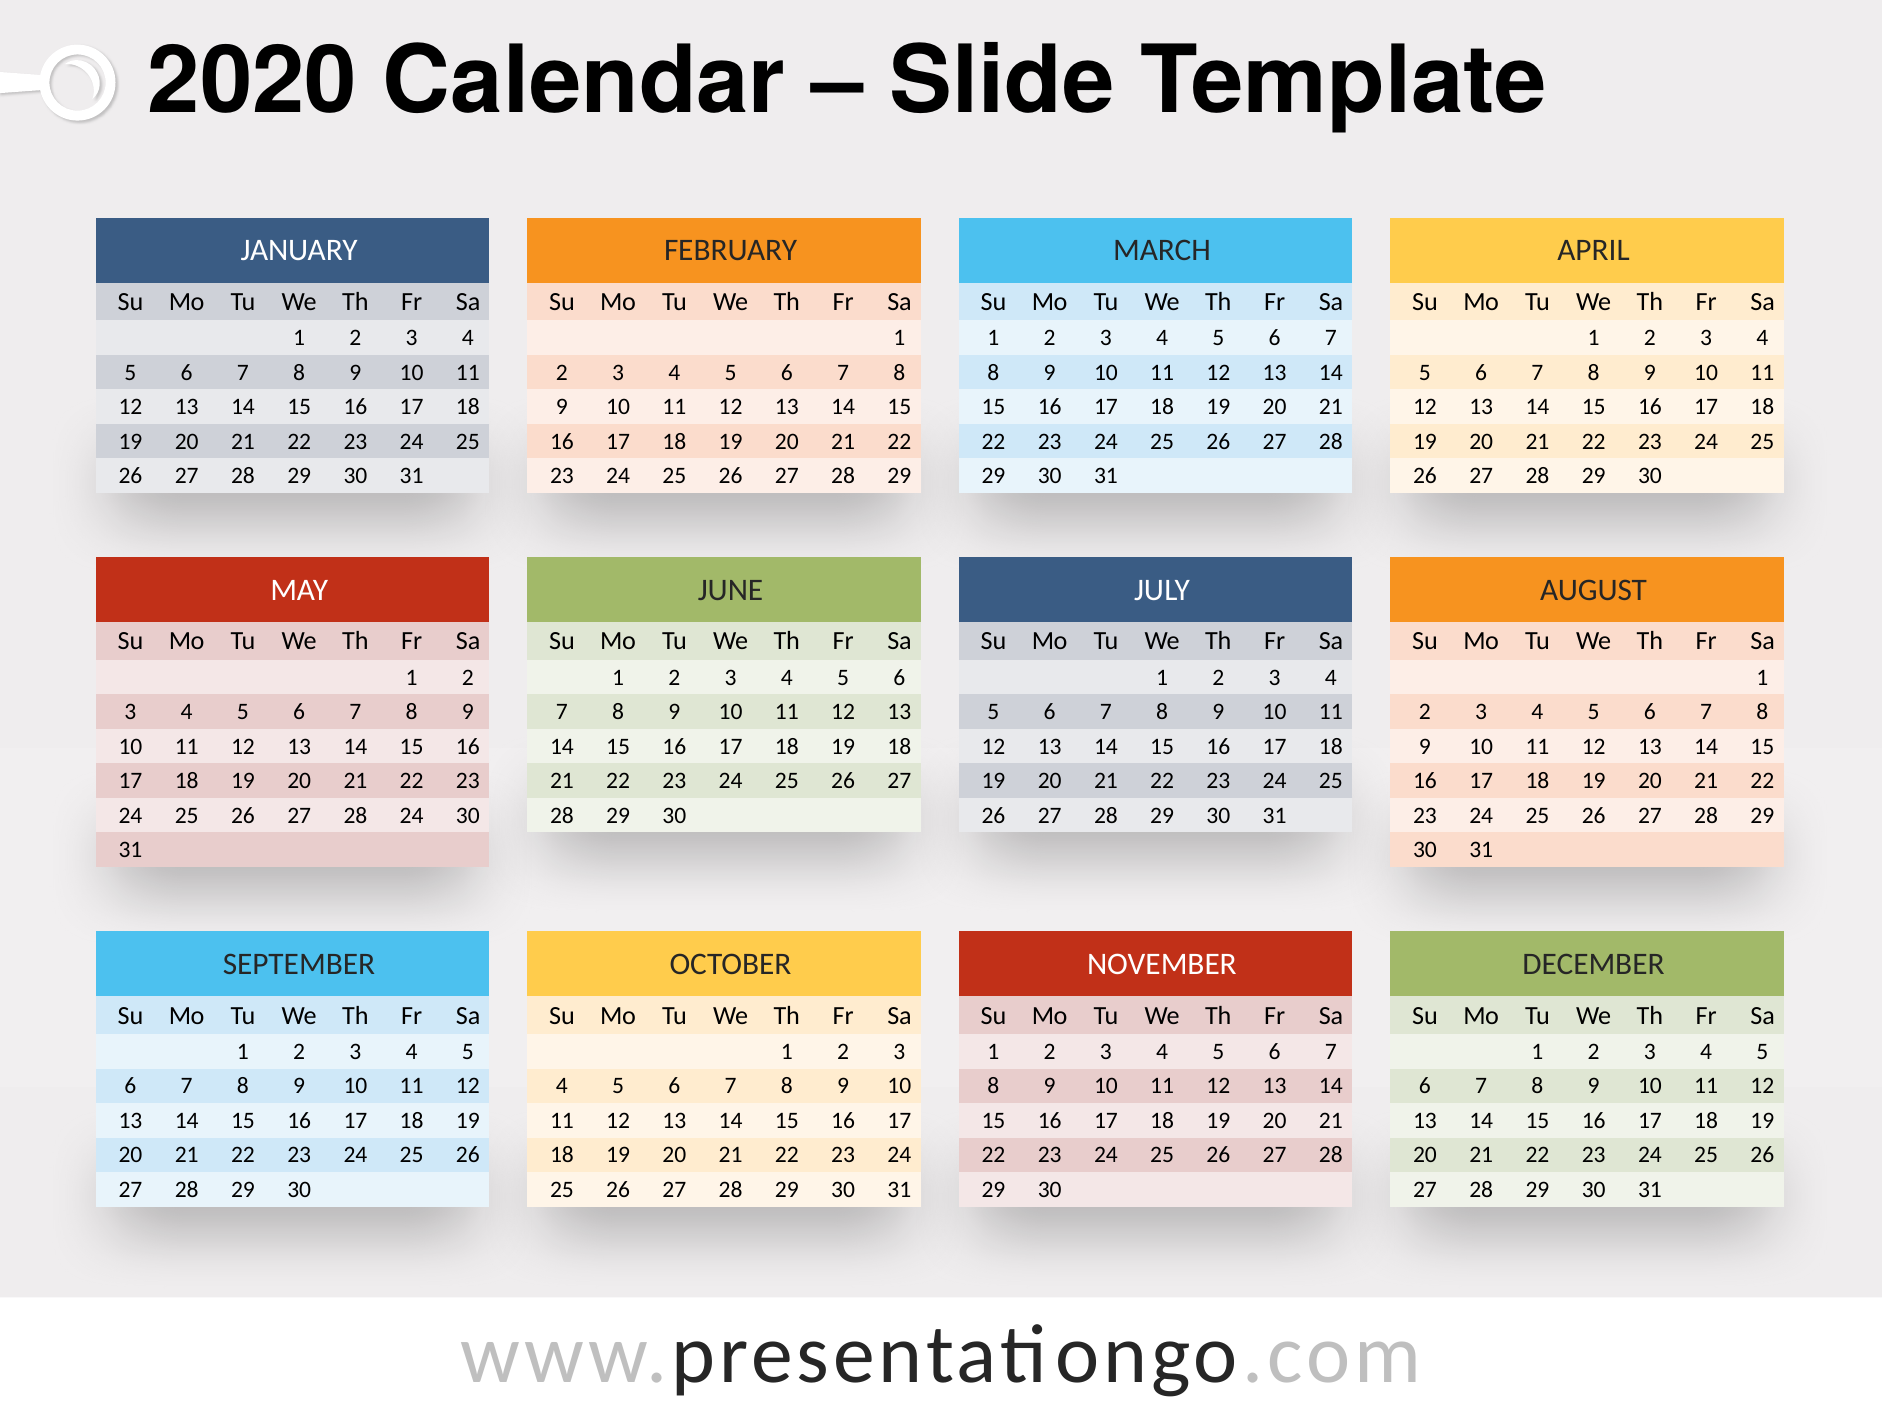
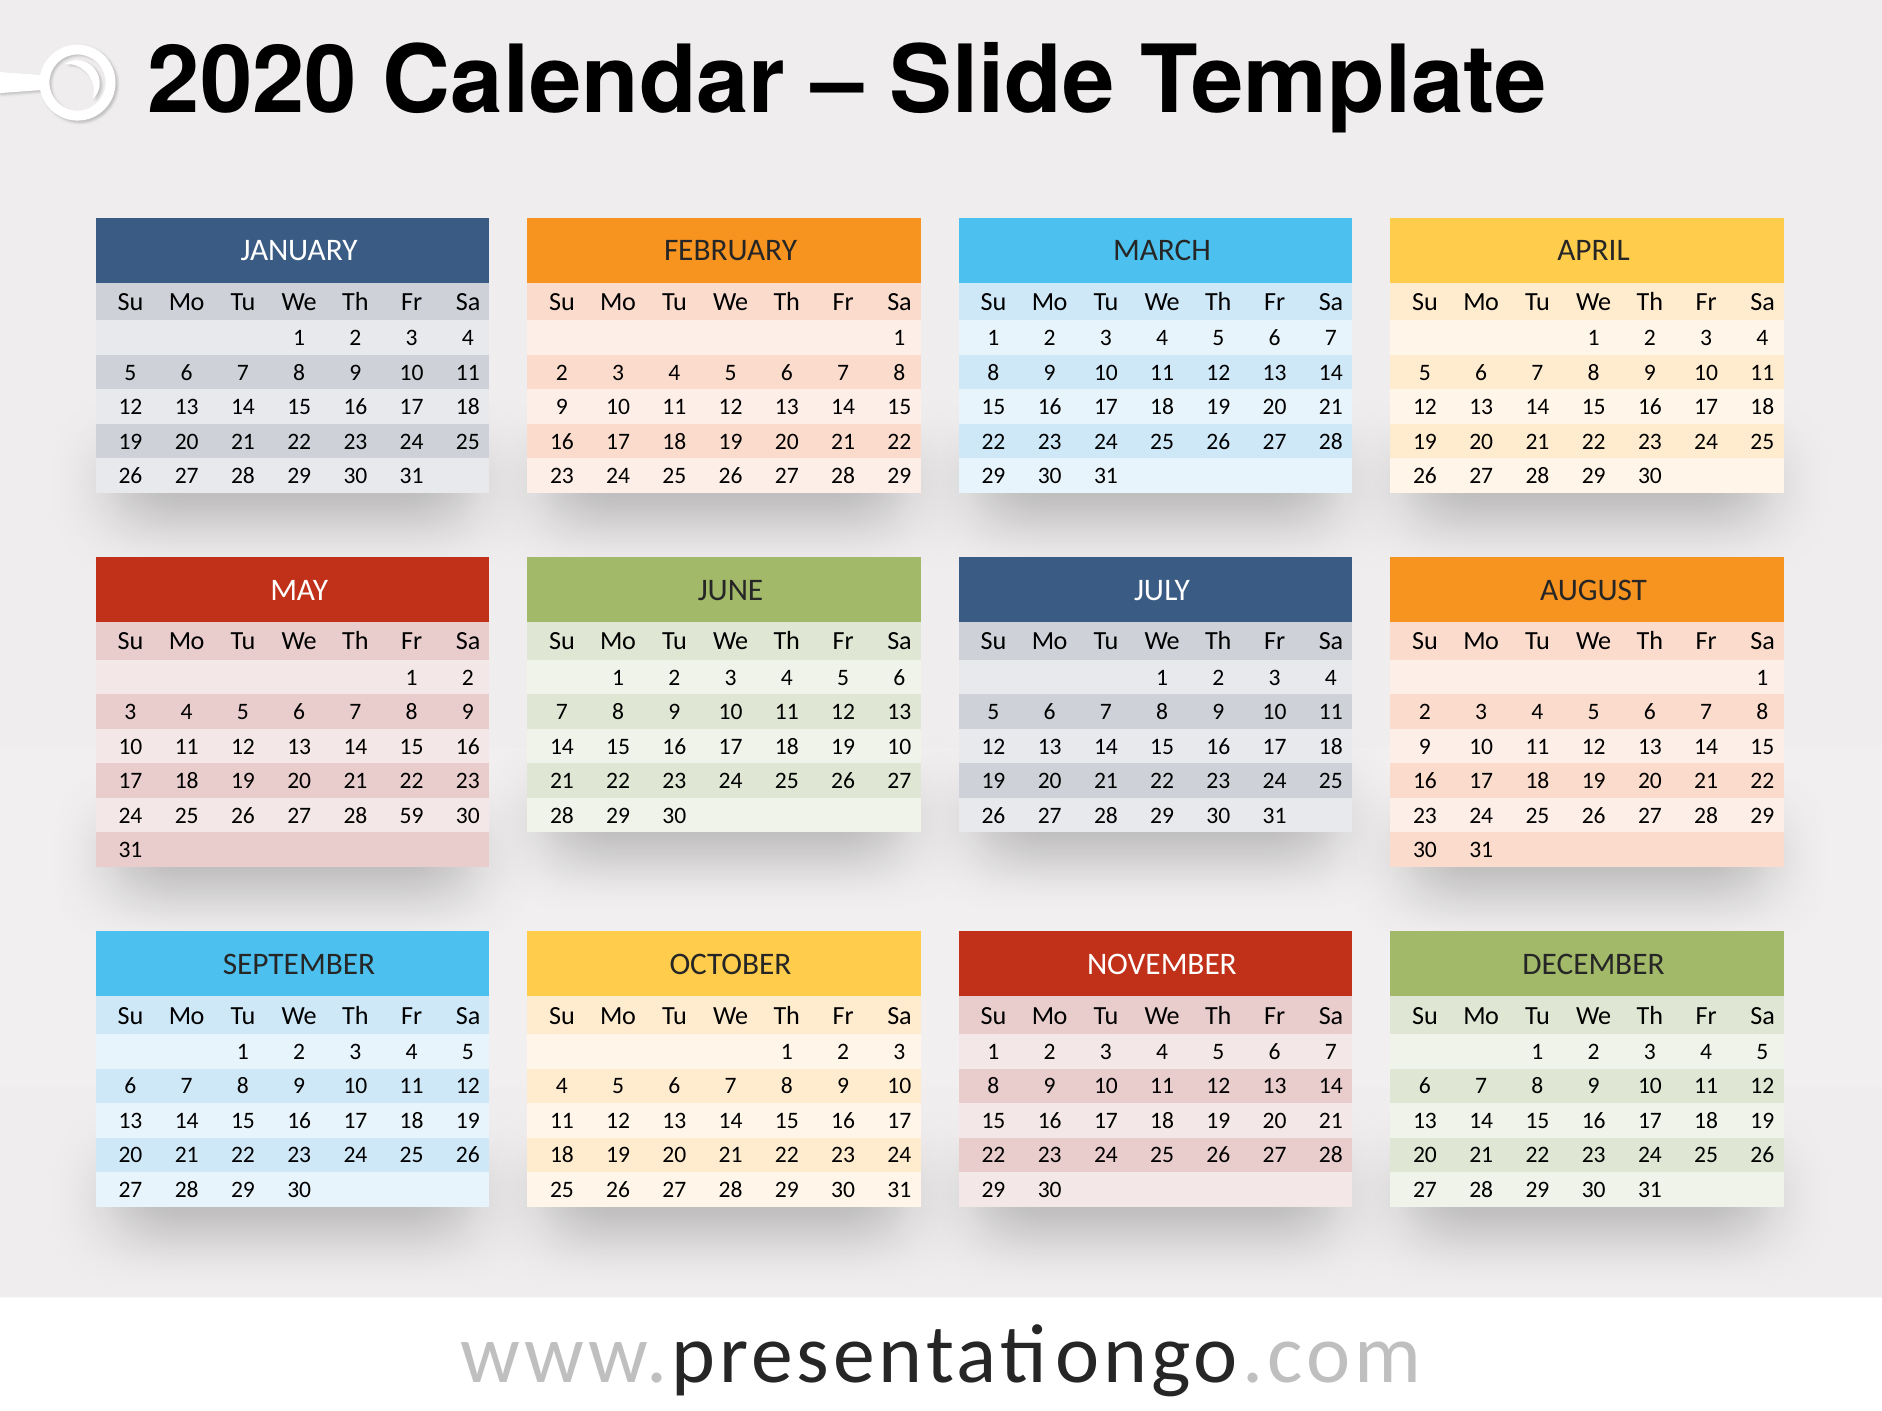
19 18: 18 -> 10 (899, 747)
28 24: 24 -> 59 (412, 816)
